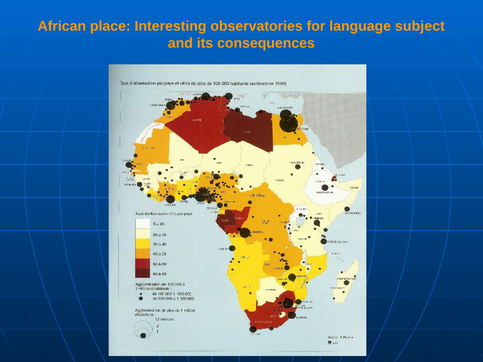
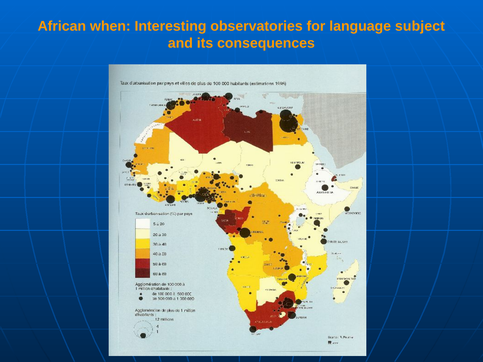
place: place -> when (110, 26)
